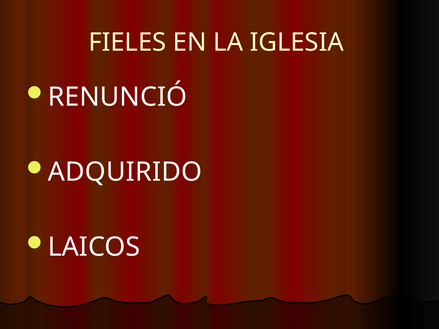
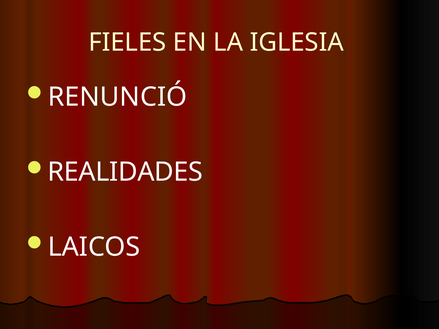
ADQUIRIDO: ADQUIRIDO -> REALIDADES (125, 172)
